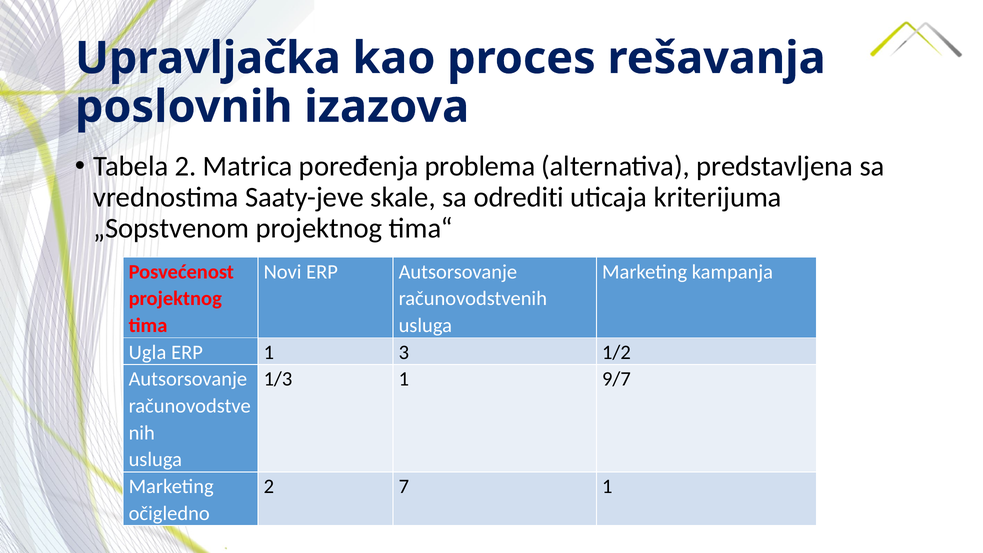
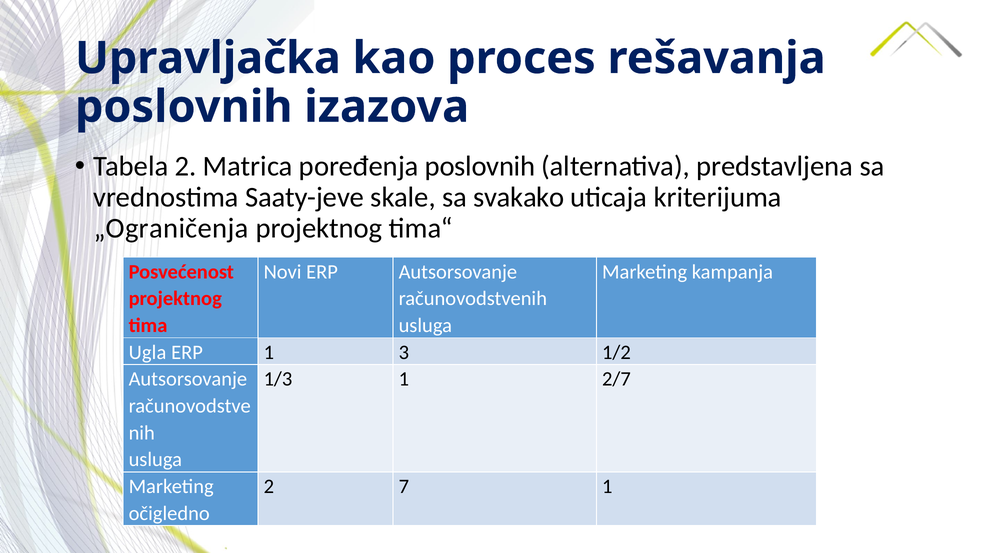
poređenja problema: problema -> poslovnih (480, 166)
odrediti: odrediti -> svakako (519, 197)
„Sopstvenom: „Sopstvenom -> „Ograničenja (171, 228)
9/7: 9/7 -> 2/7 (616, 379)
